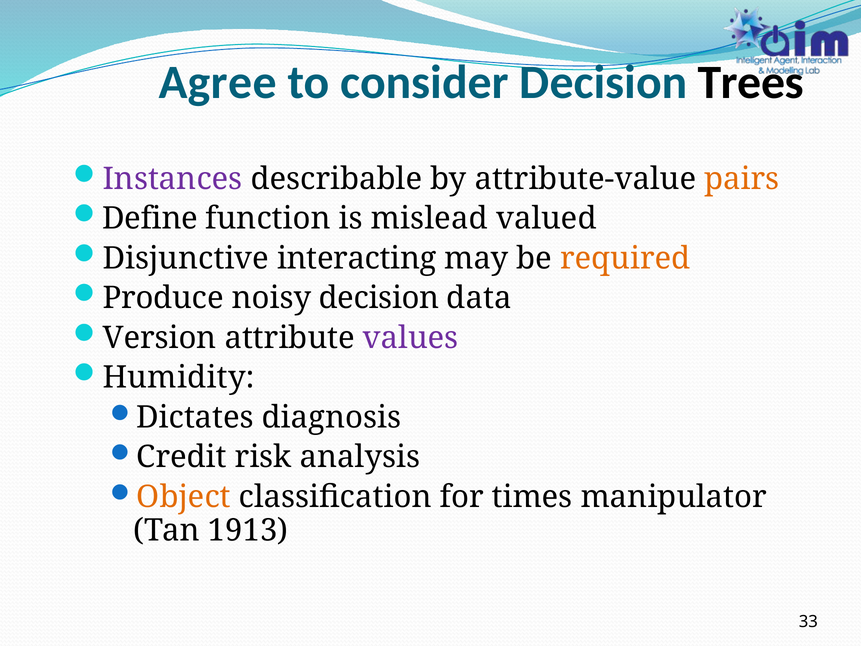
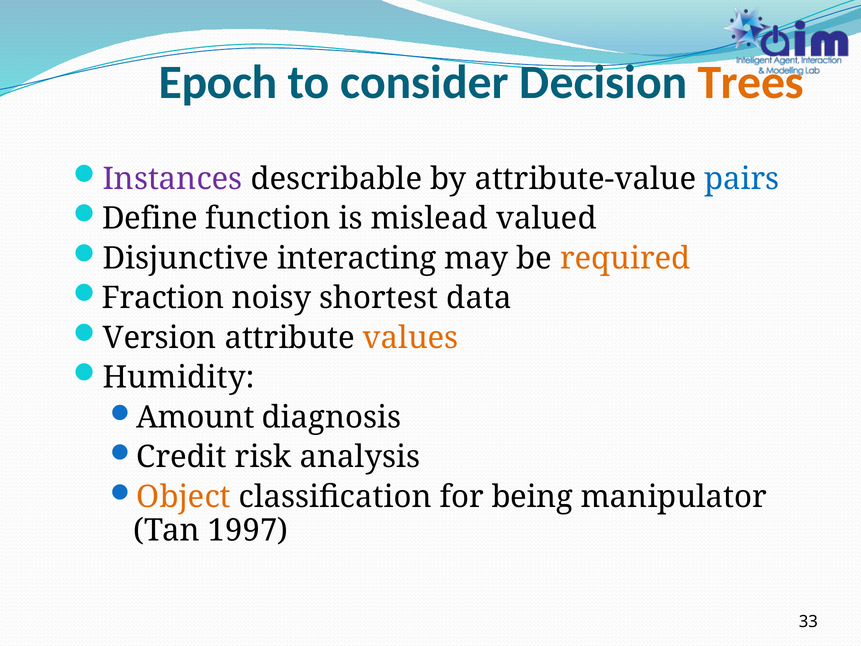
Agree: Agree -> Epoch (218, 82)
Trees colour: black -> orange (751, 82)
pairs colour: orange -> blue (742, 179)
Produce: Produce -> Fraction (163, 298)
noisy decision: decision -> shortest (379, 298)
values colour: purple -> orange (411, 338)
Dictates: Dictates -> Amount (195, 417)
times: times -> being (532, 497)
1913: 1913 -> 1997 (248, 530)
